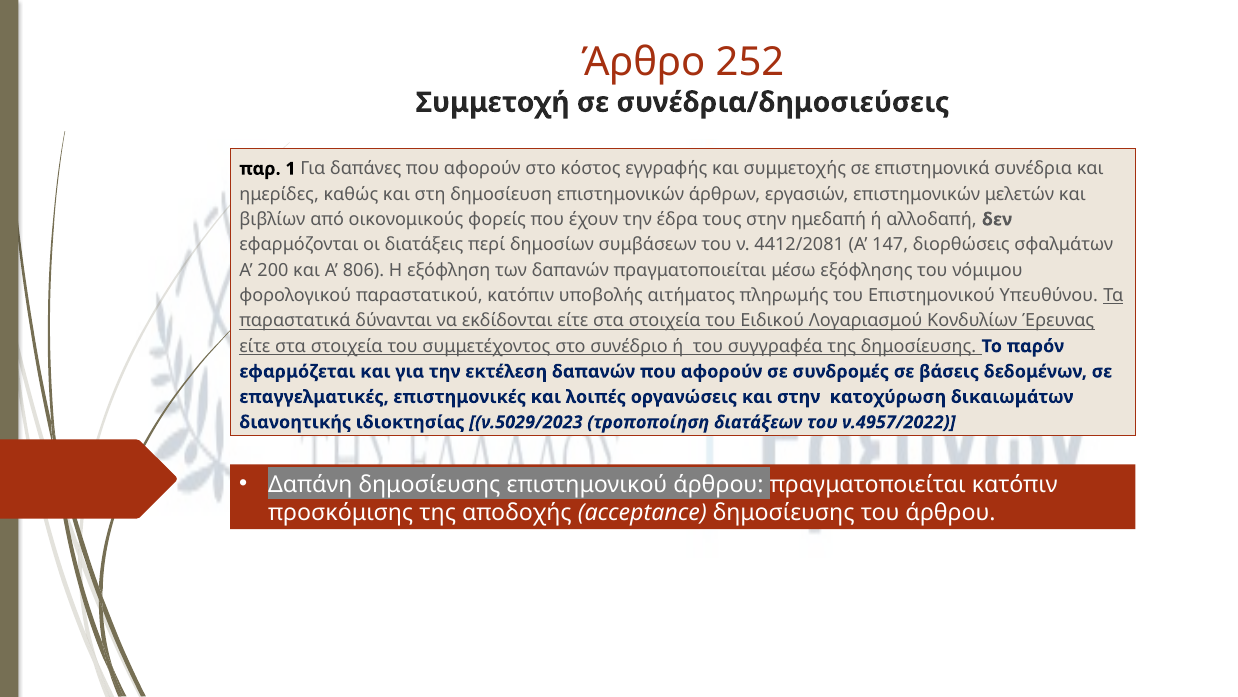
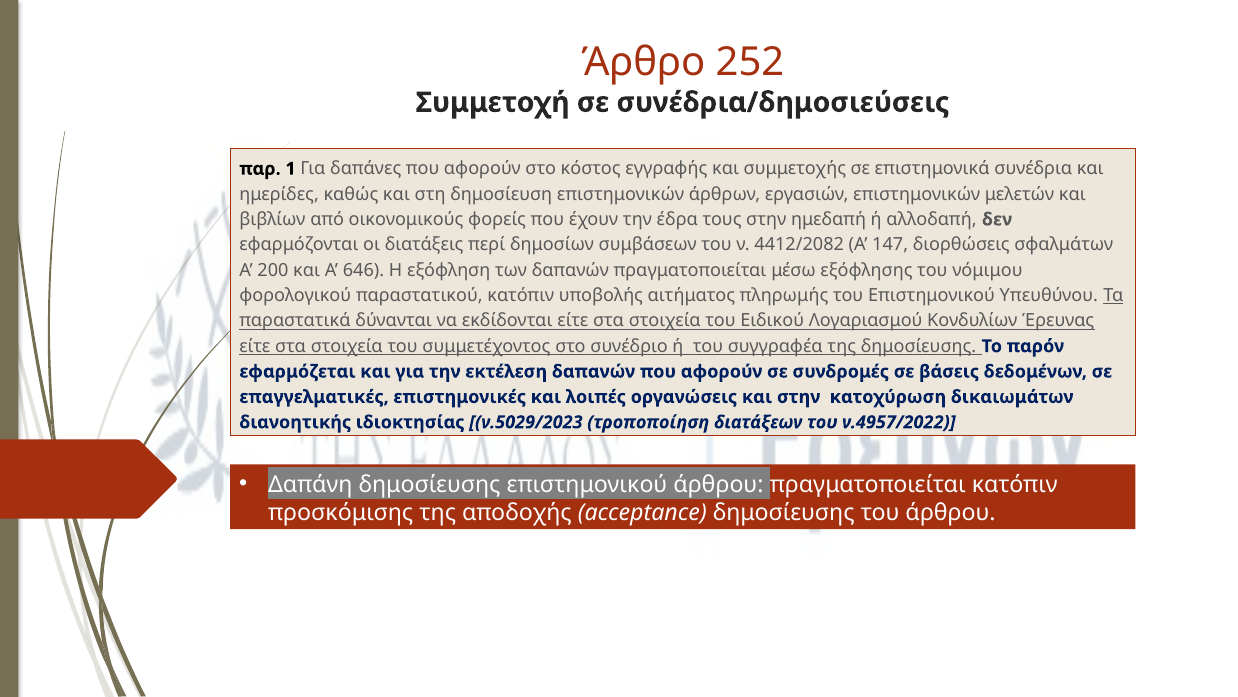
4412/2081: 4412/2081 -> 4412/2082 (799, 245)
806: 806 -> 646 (364, 270)
